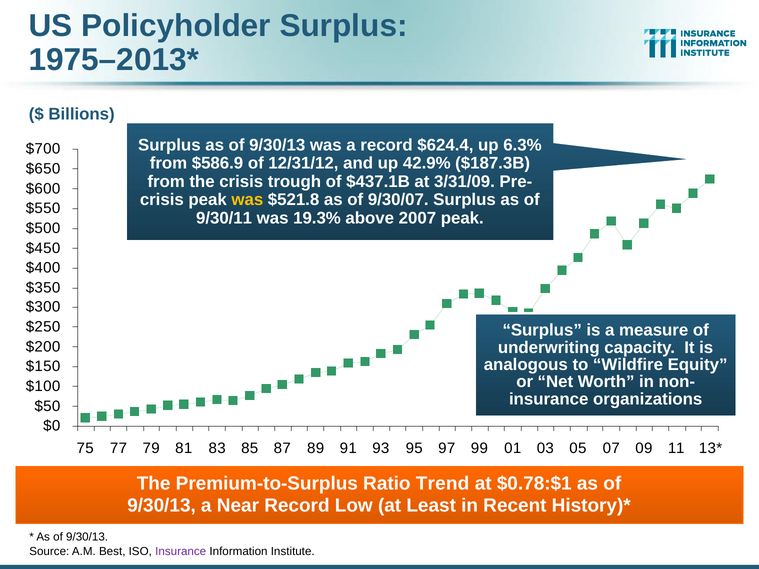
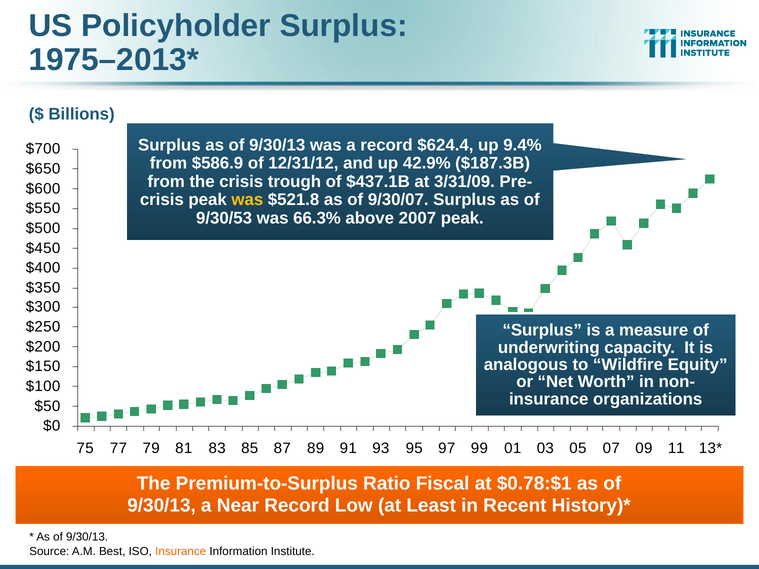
6.3%: 6.3% -> 9.4% (522, 145)
9/30/11: 9/30/11 -> 9/30/53 (224, 218)
19.3%: 19.3% -> 66.3% (317, 218)
Trend: Trend -> Fiscal (443, 484)
Insurance colour: purple -> orange (181, 552)
